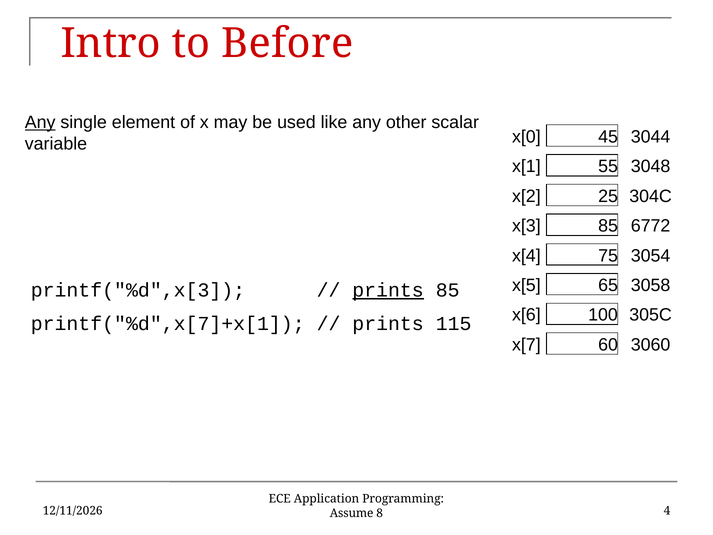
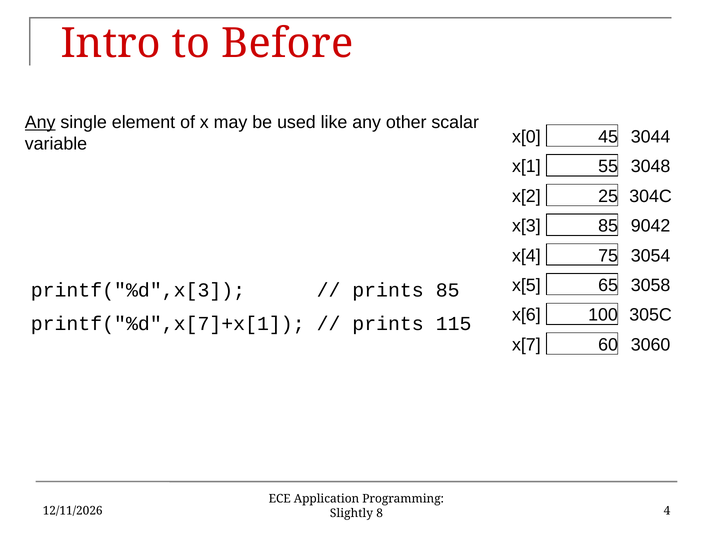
6772: 6772 -> 9042 (651, 226)
prints underline: present -> none (388, 290)
Assume: Assume -> Slightly (351, 513)
